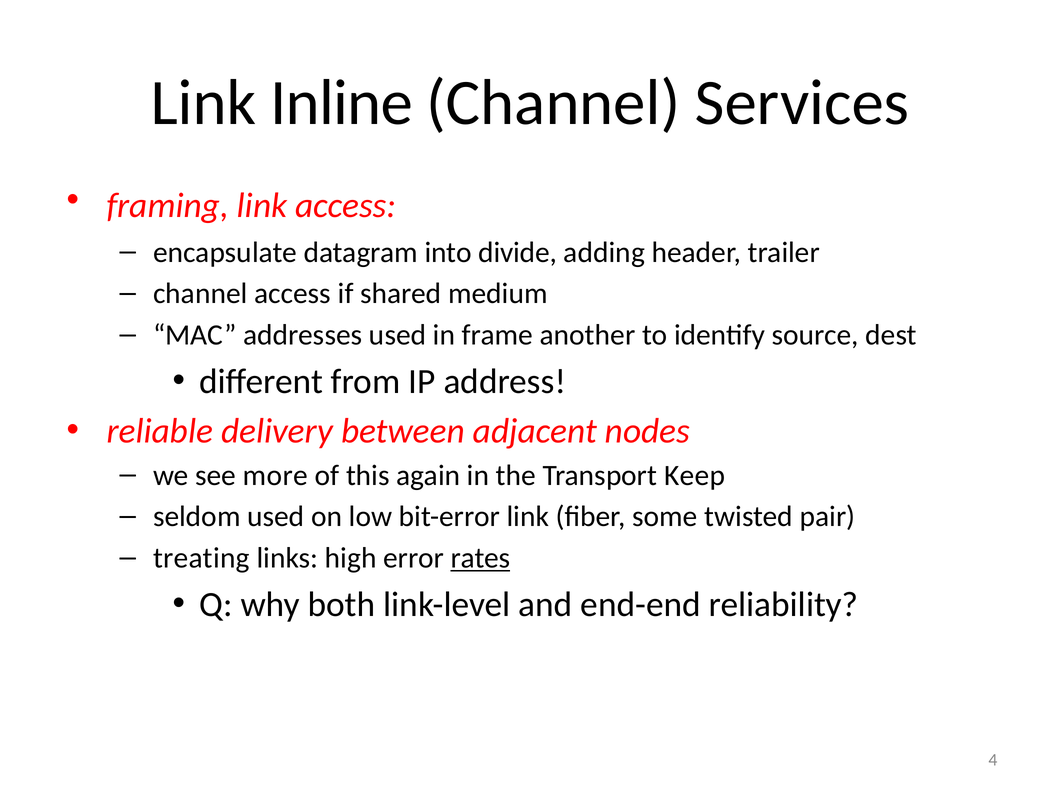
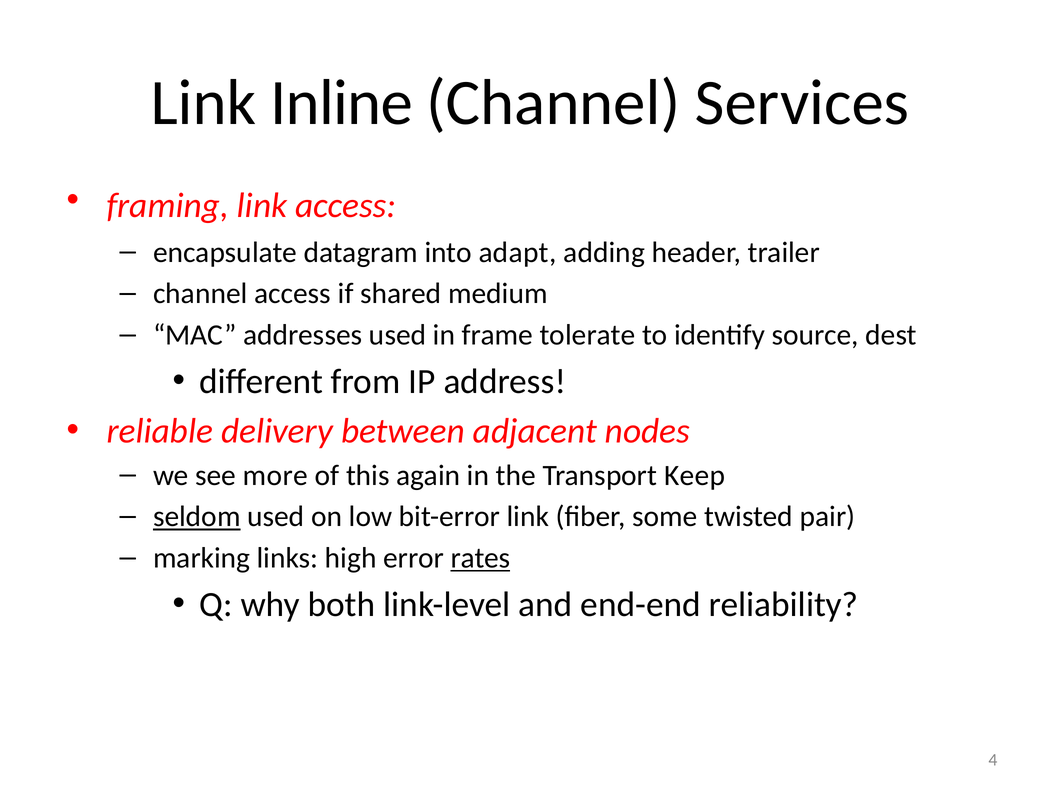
divide: divide -> adapt (517, 252)
another: another -> tolerate (588, 335)
seldom underline: none -> present (197, 517)
treating: treating -> marking (202, 558)
